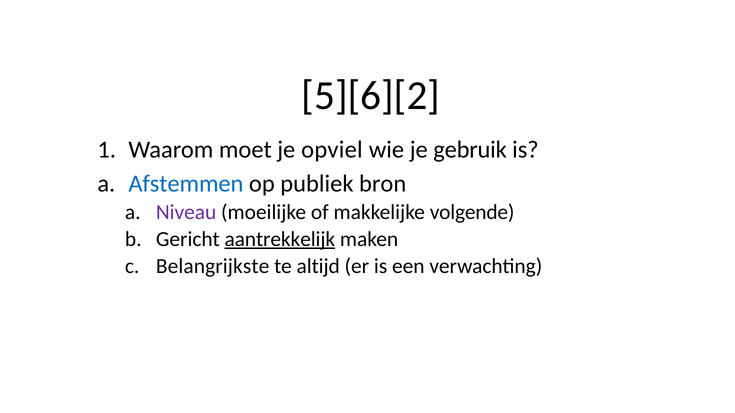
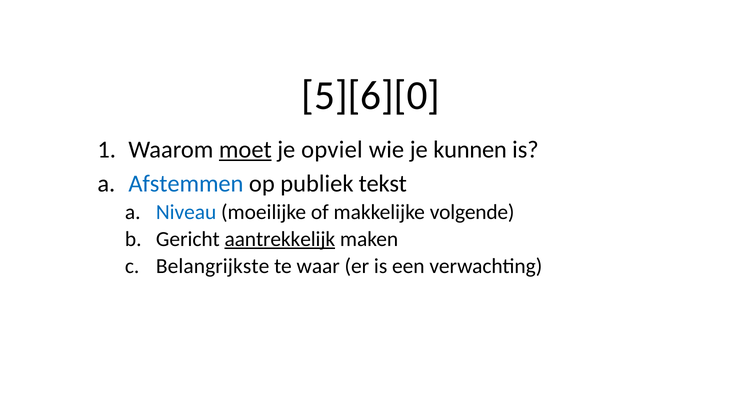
5][6][2: 5][6][2 -> 5][6][0 (371, 96)
moet underline: none -> present (245, 150)
gebruik: gebruik -> kunnen (470, 150)
bron: bron -> tekst (383, 184)
Niveau colour: purple -> blue (186, 212)
altijd: altijd -> waar (318, 266)
